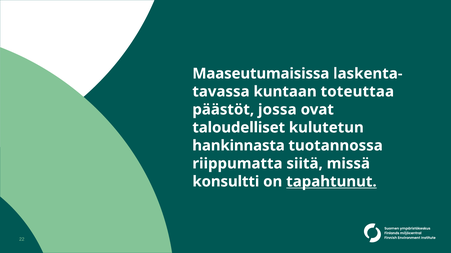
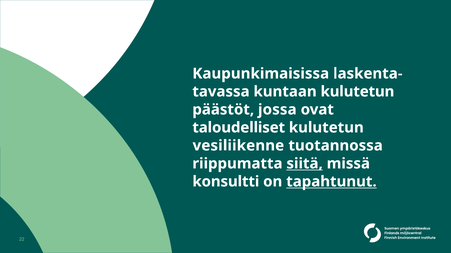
Maaseutumaisissa: Maaseutumaisissa -> Kaupunkimaisissa (261, 74)
kuntaan toteuttaa: toteuttaa -> kulutetun (357, 92)
hankinnasta: hankinnasta -> vesiliikenne (238, 146)
siitä underline: none -> present (305, 164)
